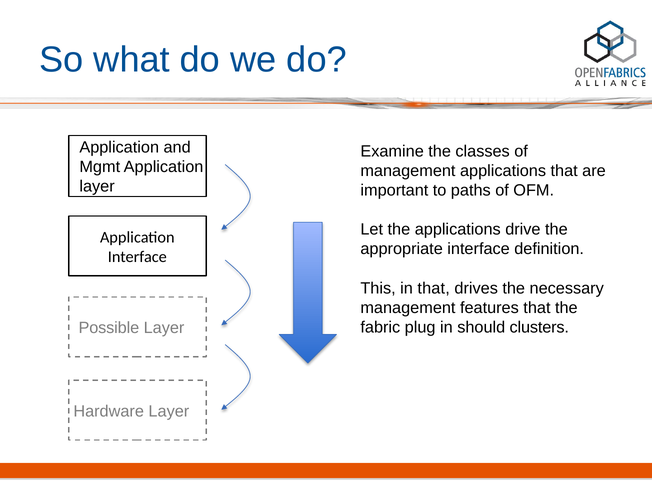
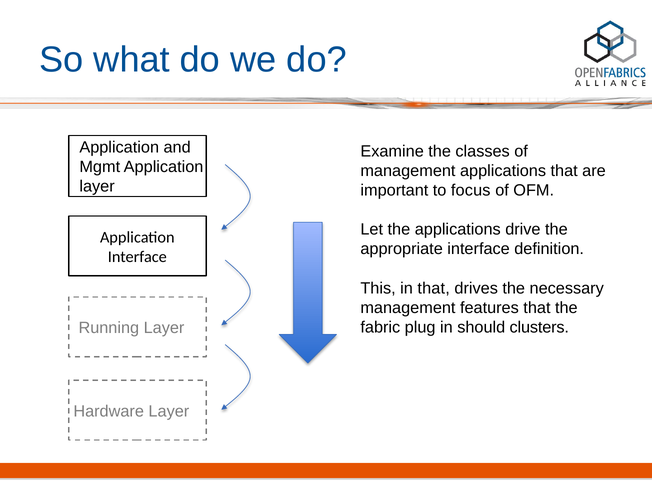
paths: paths -> focus (471, 190)
Possible: Possible -> Running (109, 328)
